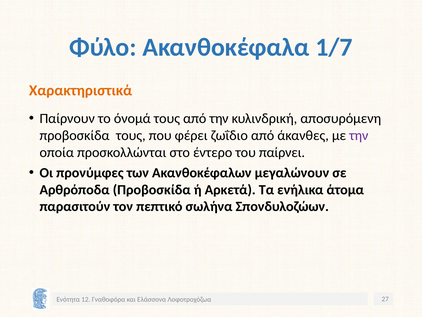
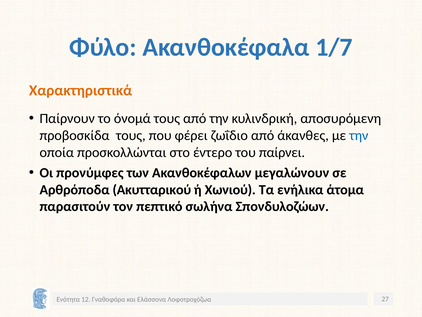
την colour: purple -> blue (359, 135)
Αρθρόποδα Προβοσκίδα: Προβοσκίδα -> Ακυτταρικού (152, 189)
Αρκετά: Αρκετά -> Χωνιού (230, 189)
